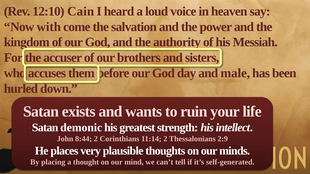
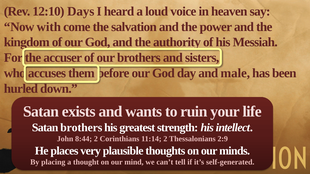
Cain: Cain -> Days (81, 11)
Satan demonic: demonic -> brothers (81, 128)
